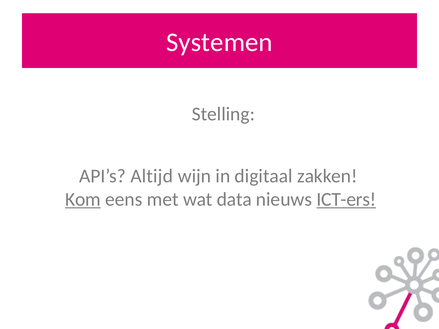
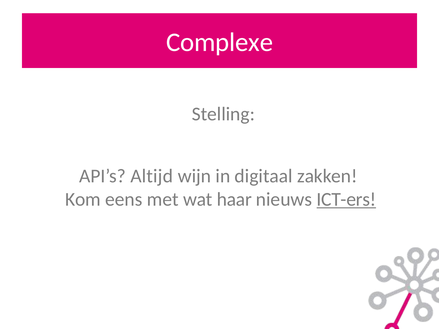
Systemen: Systemen -> Complexe (220, 42)
Kom underline: present -> none (83, 200)
data: data -> haar (234, 200)
